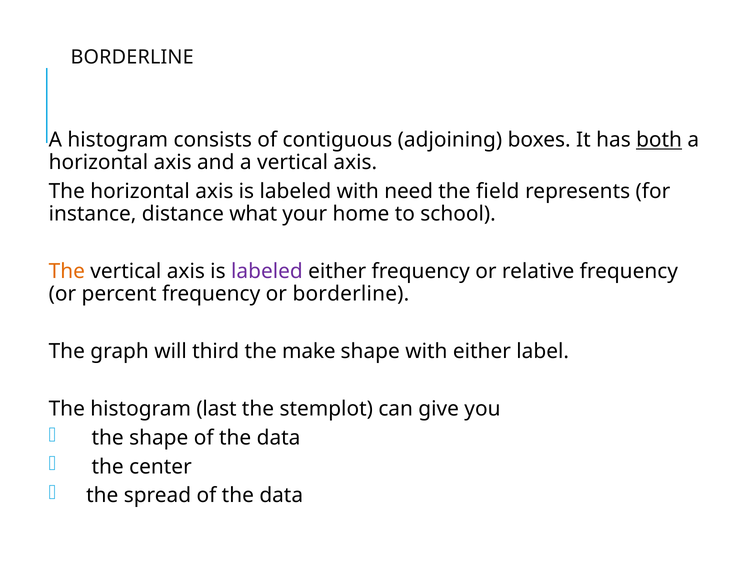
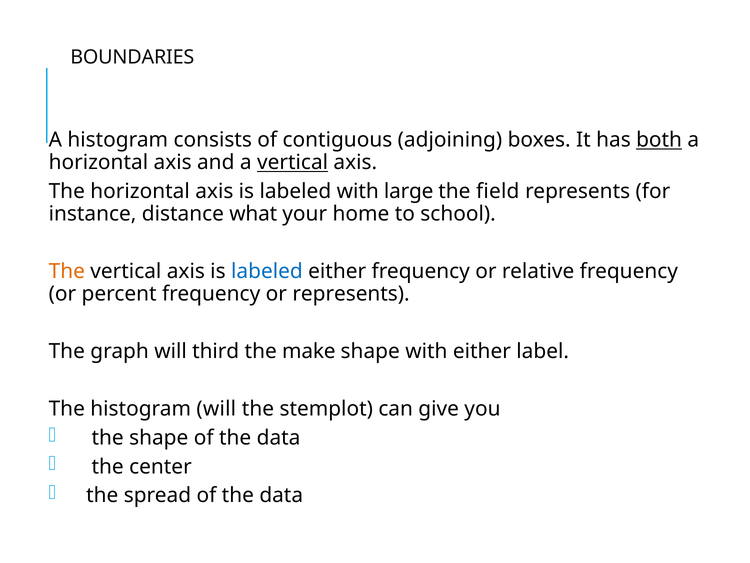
BORDERLINE: BORDERLINE -> BOUNDARIES (132, 57)
vertical underline: none -> present (293, 162)
need: need -> large (409, 191)
labeled colour: purple -> blue (267, 271)
or borderline: borderline -> represents (351, 294)
histogram last: last -> will (216, 409)
